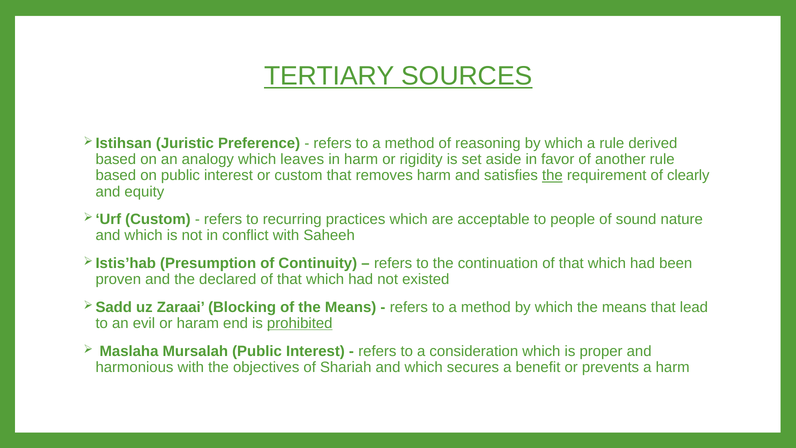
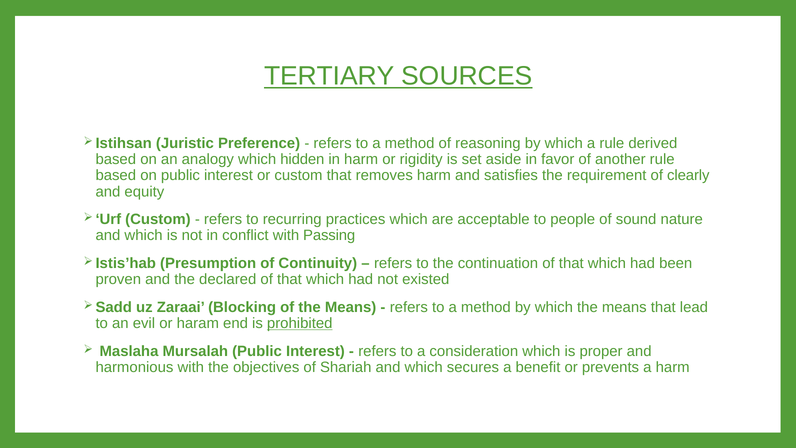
leaves: leaves -> hidden (302, 159)
the underline: present -> none (552, 175)
Saheeh: Saheeh -> Passing (329, 235)
